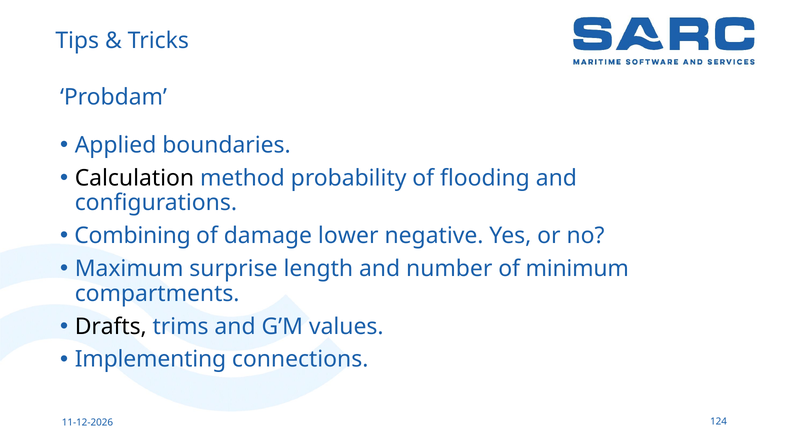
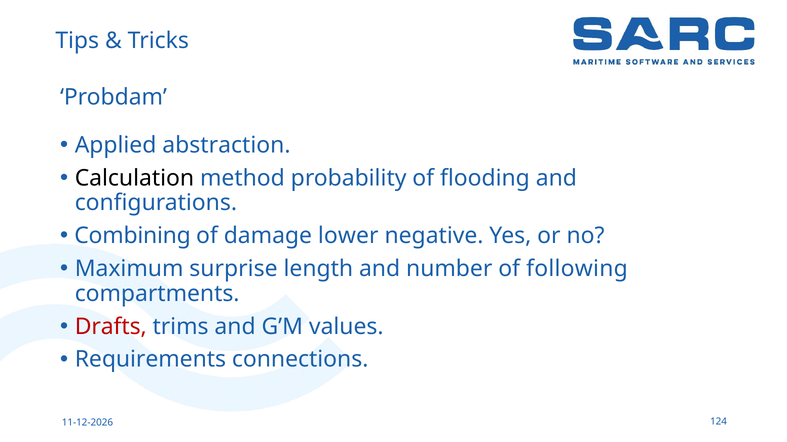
boundaries: boundaries -> abstraction (226, 145)
minimum: minimum -> following (577, 269)
Drafts colour: black -> red (111, 327)
Implementing: Implementing -> Requirements (150, 360)
